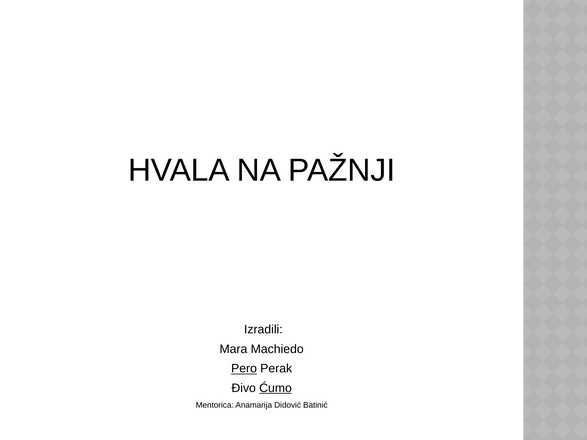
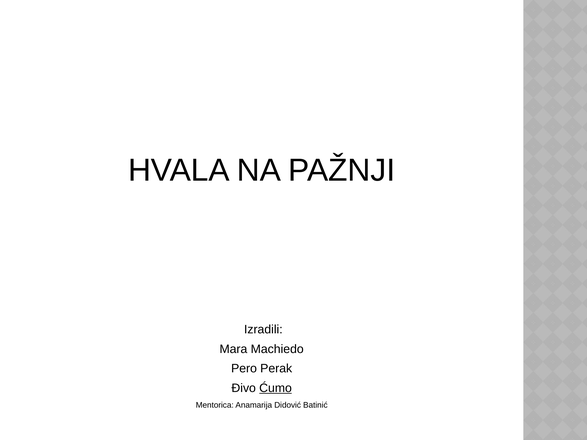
Pero underline: present -> none (244, 369)
